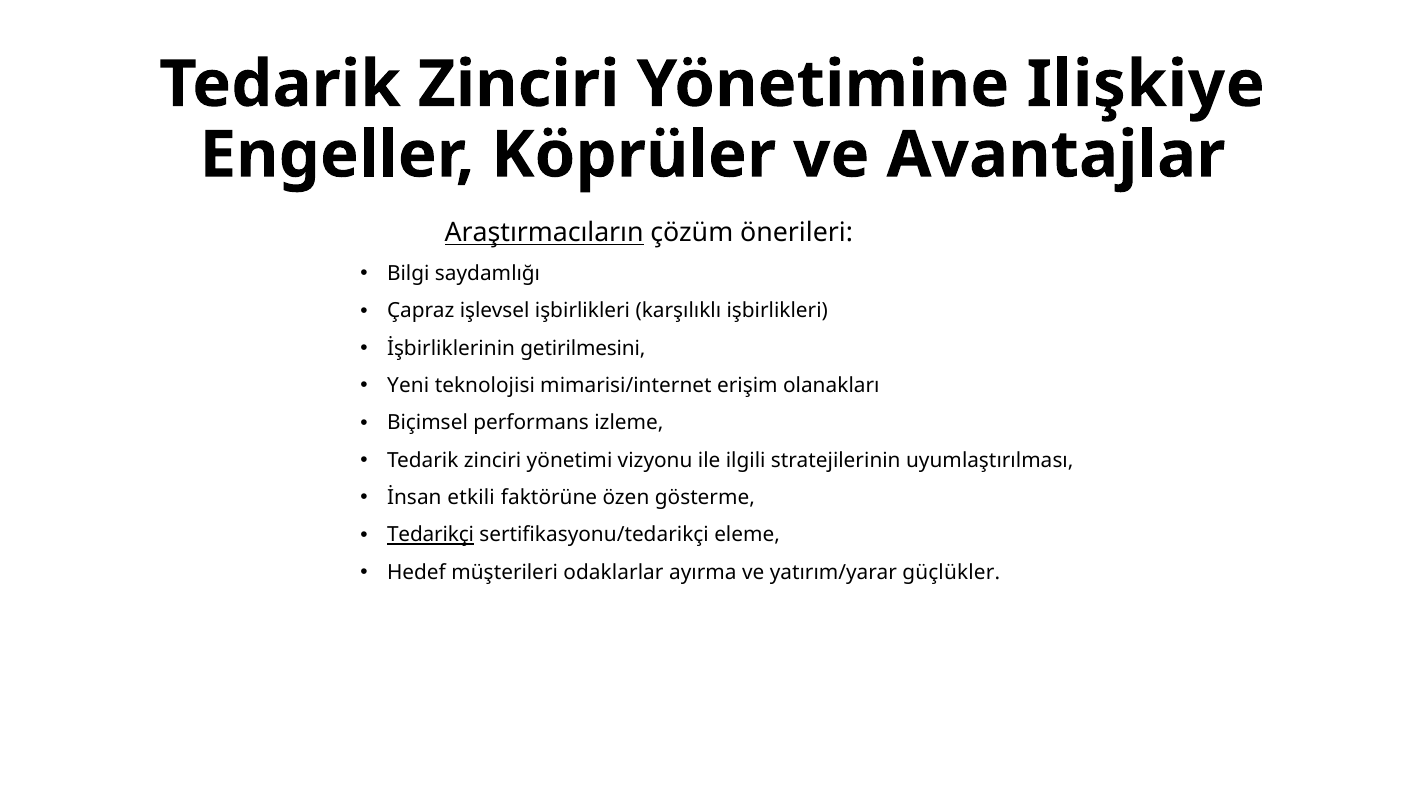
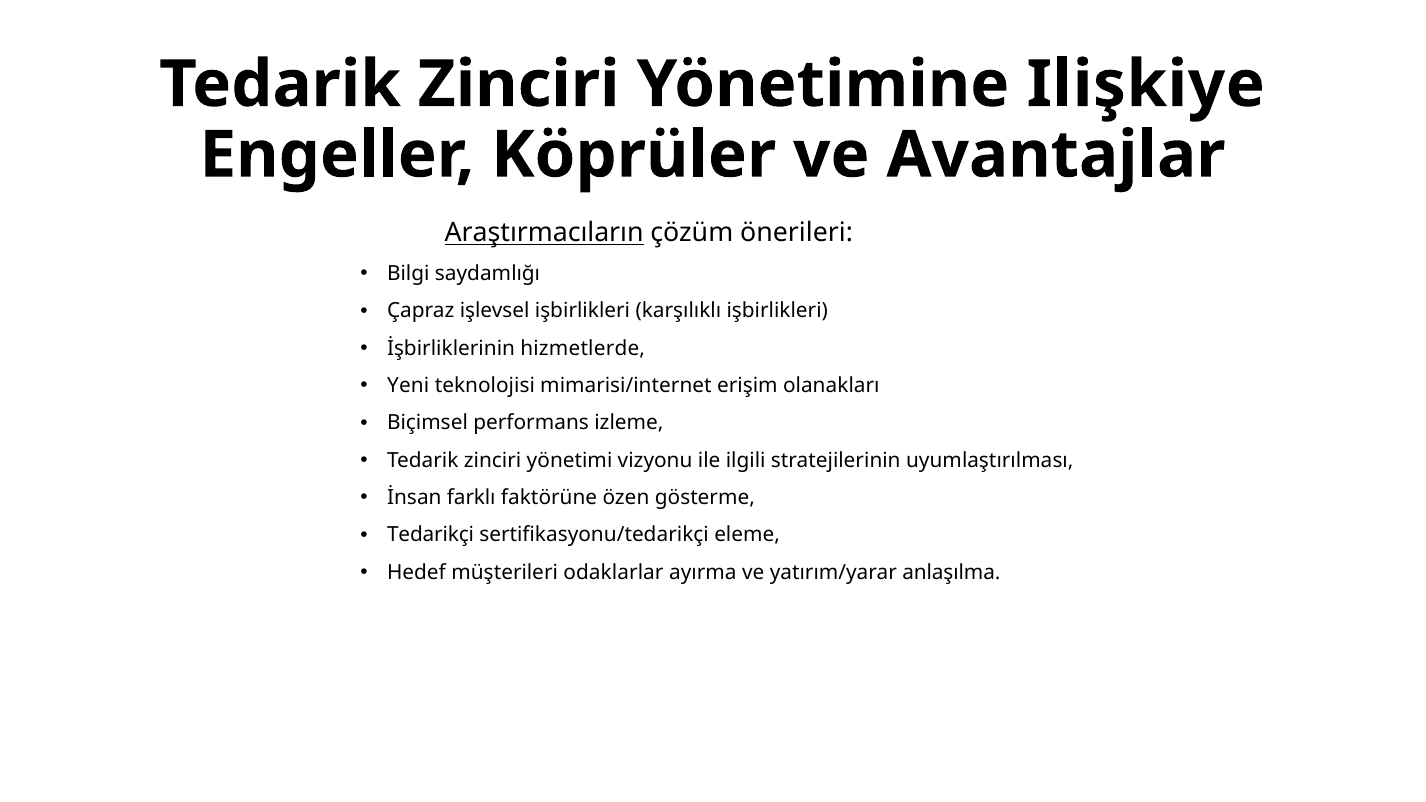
getirilmesini: getirilmesini -> hizmetlerde (583, 348)
etkili: etkili -> farklı (471, 498)
Tedarikçi underline: present -> none (431, 535)
güçlükler: güçlükler -> anlaşılma (951, 573)
